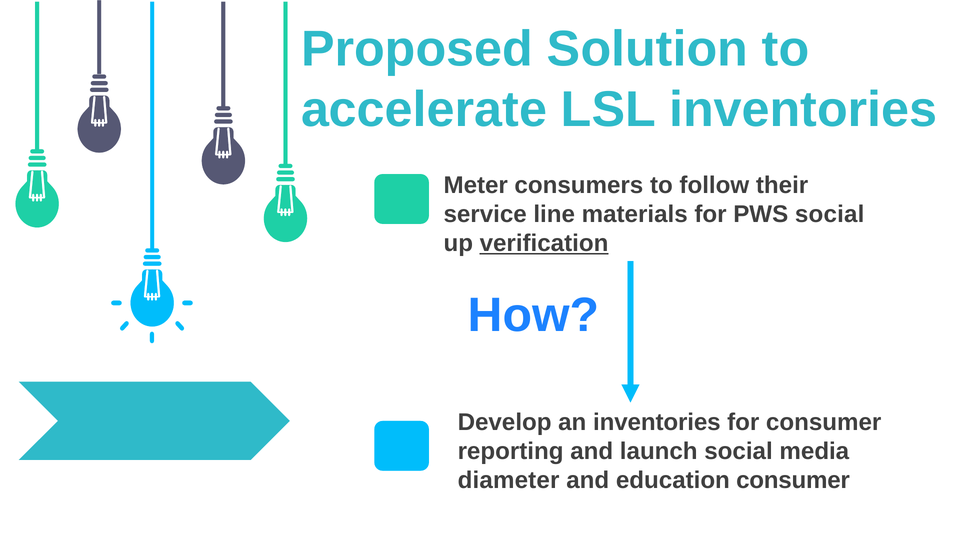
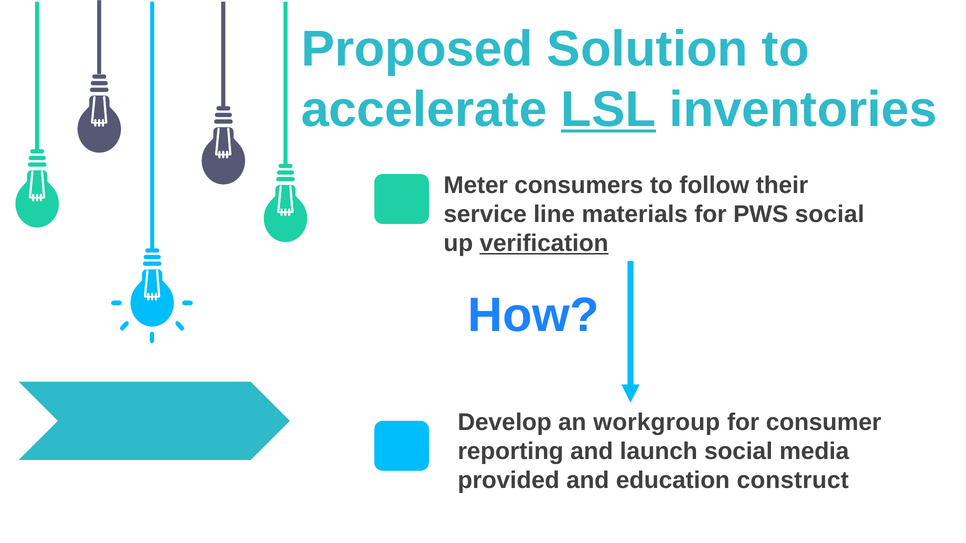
LSL underline: none -> present (608, 110)
an inventories: inventories -> workgroup (657, 423)
diameter: diameter -> provided (509, 481)
education consumer: consumer -> construct (793, 481)
